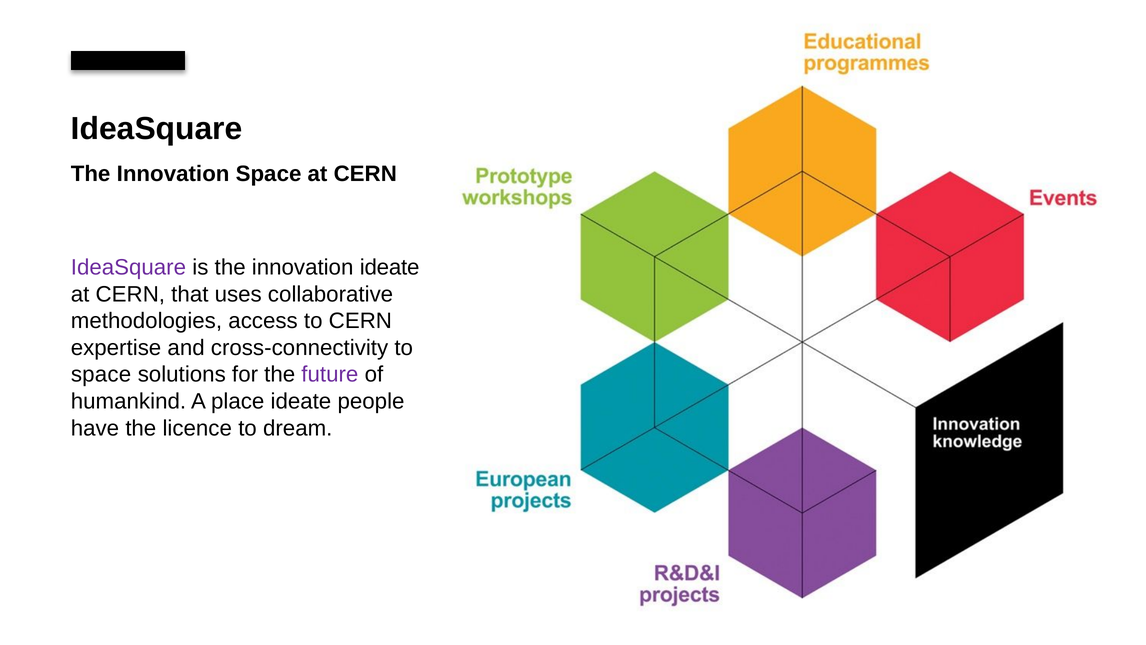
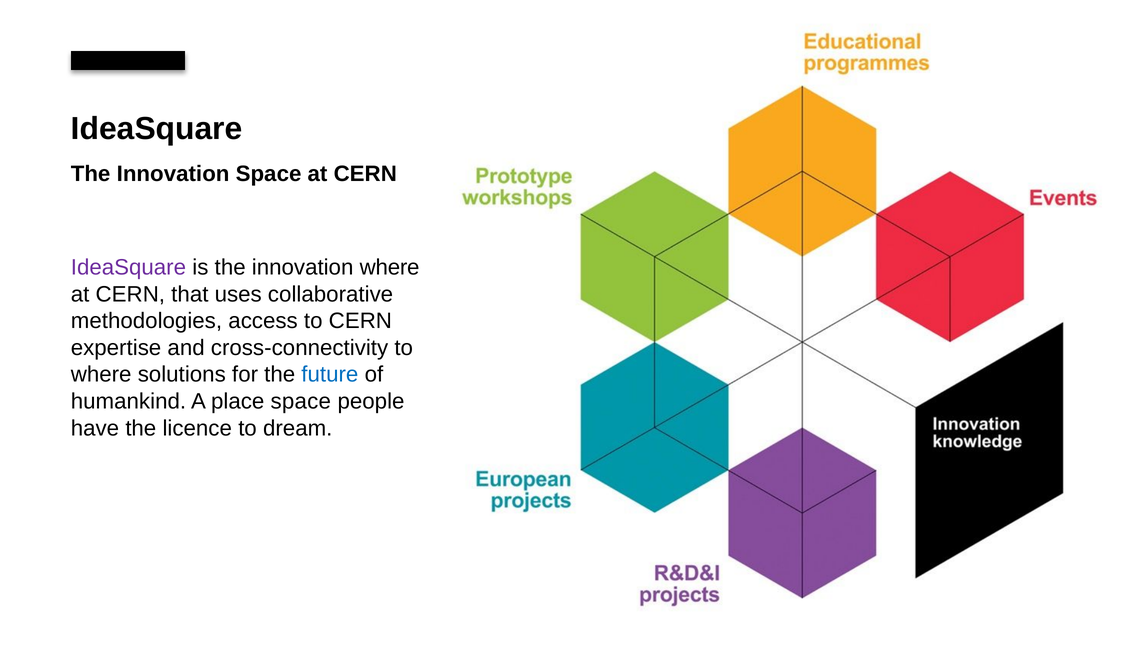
innovation ideate: ideate -> where (390, 267)
space: space -> where (101, 374)
future colour: purple -> blue (330, 374)
place ideate: ideate -> space (301, 401)
